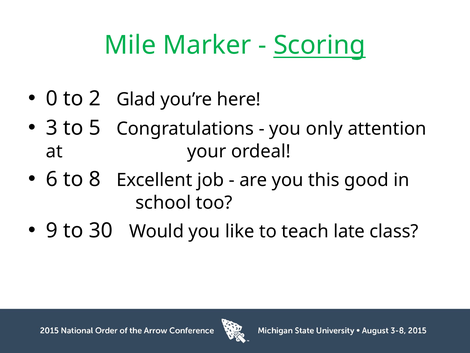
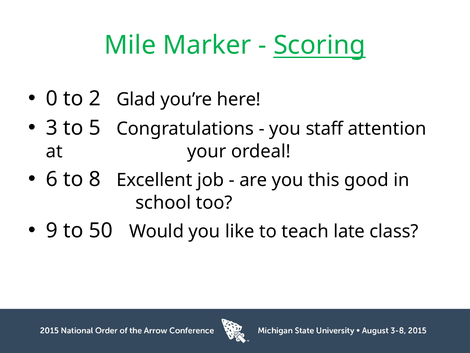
only: only -> staff (324, 129)
30: 30 -> 50 (101, 230)
